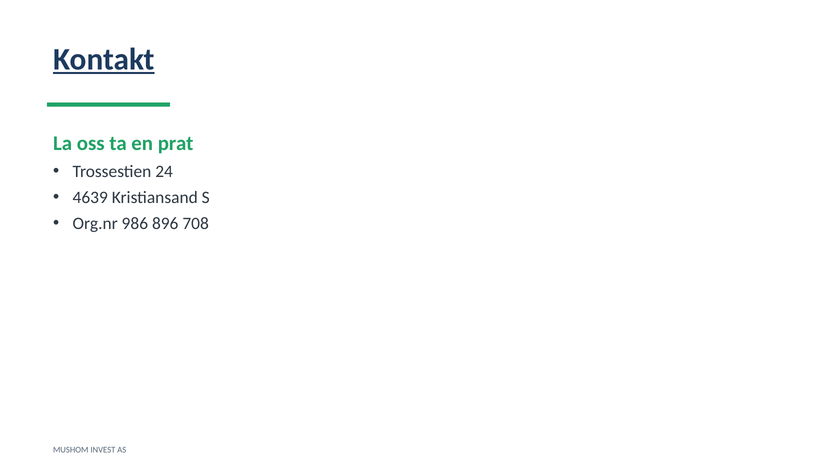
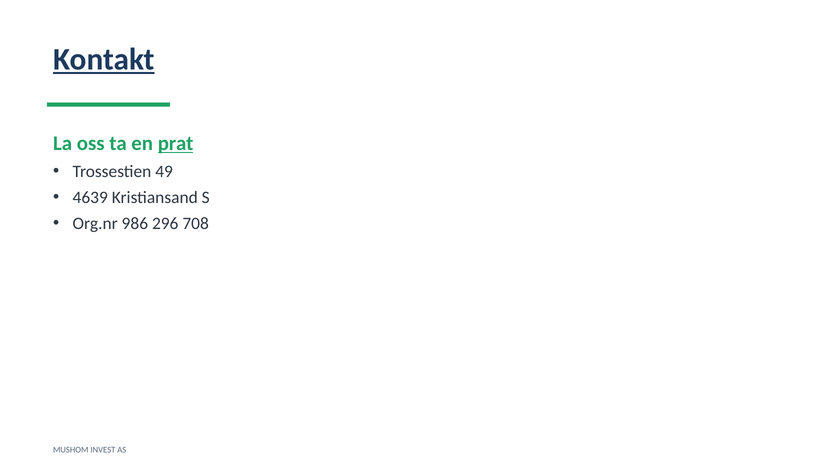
prat underline: none -> present (176, 144)
24: 24 -> 49 (164, 171)
896: 896 -> 296 (165, 224)
